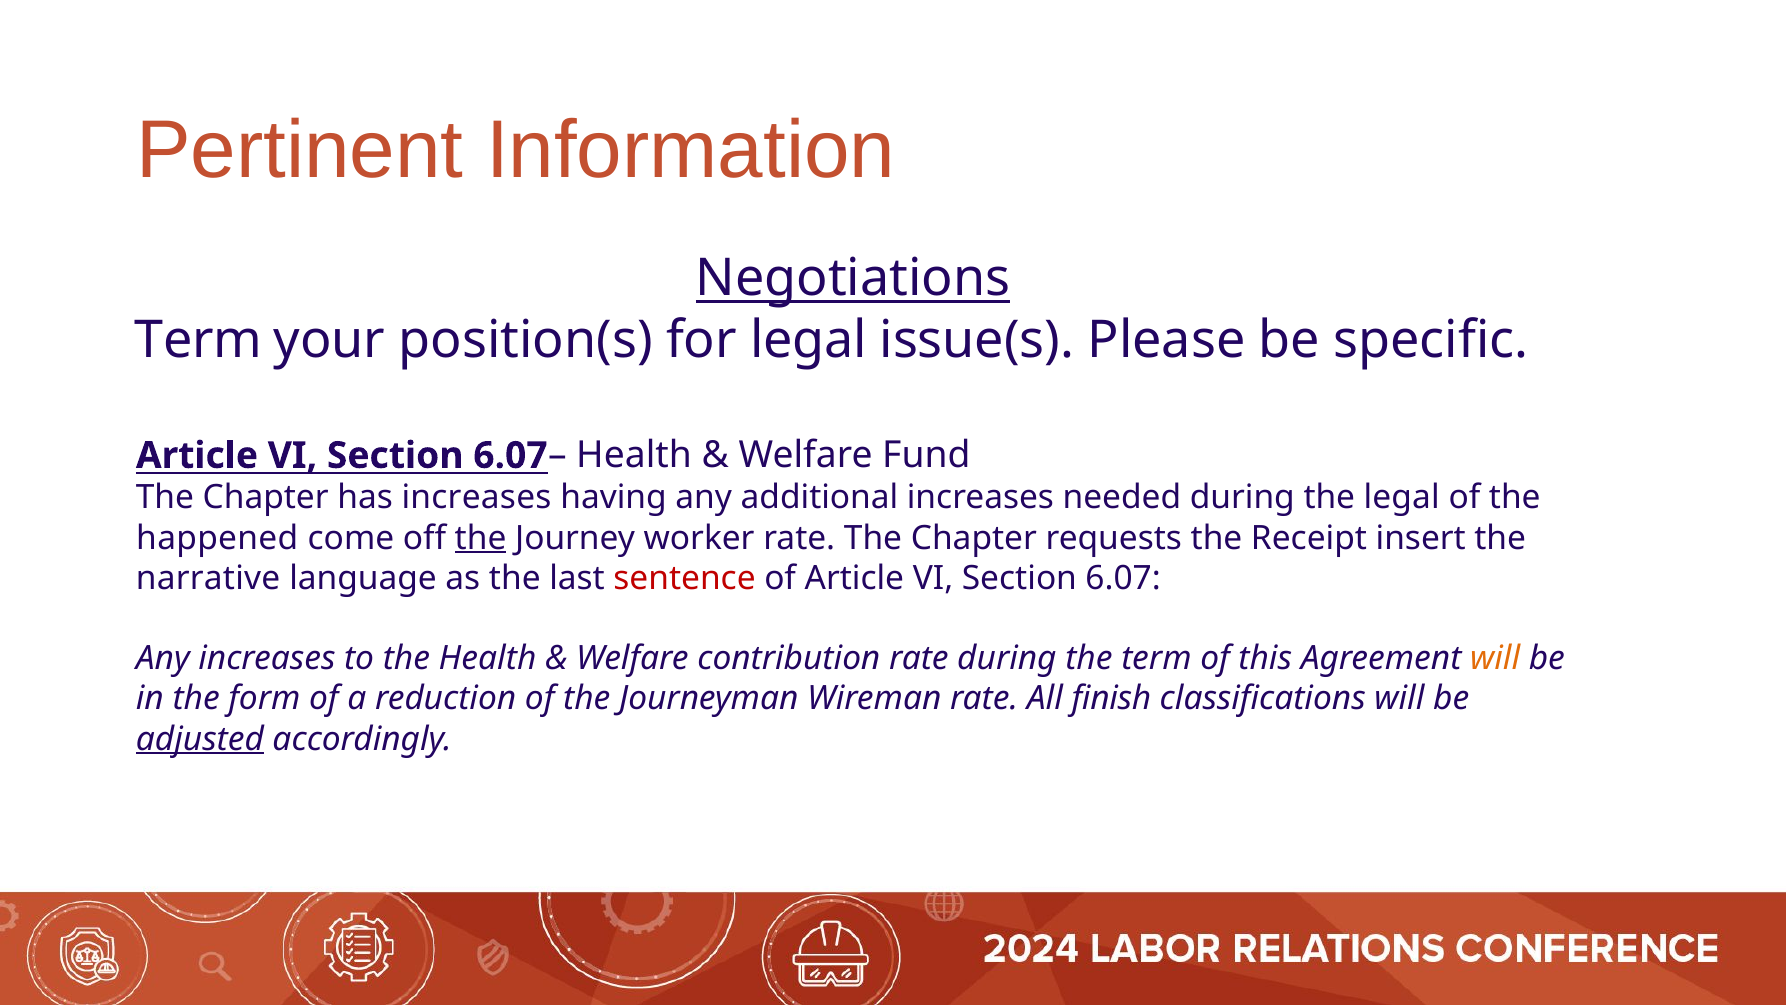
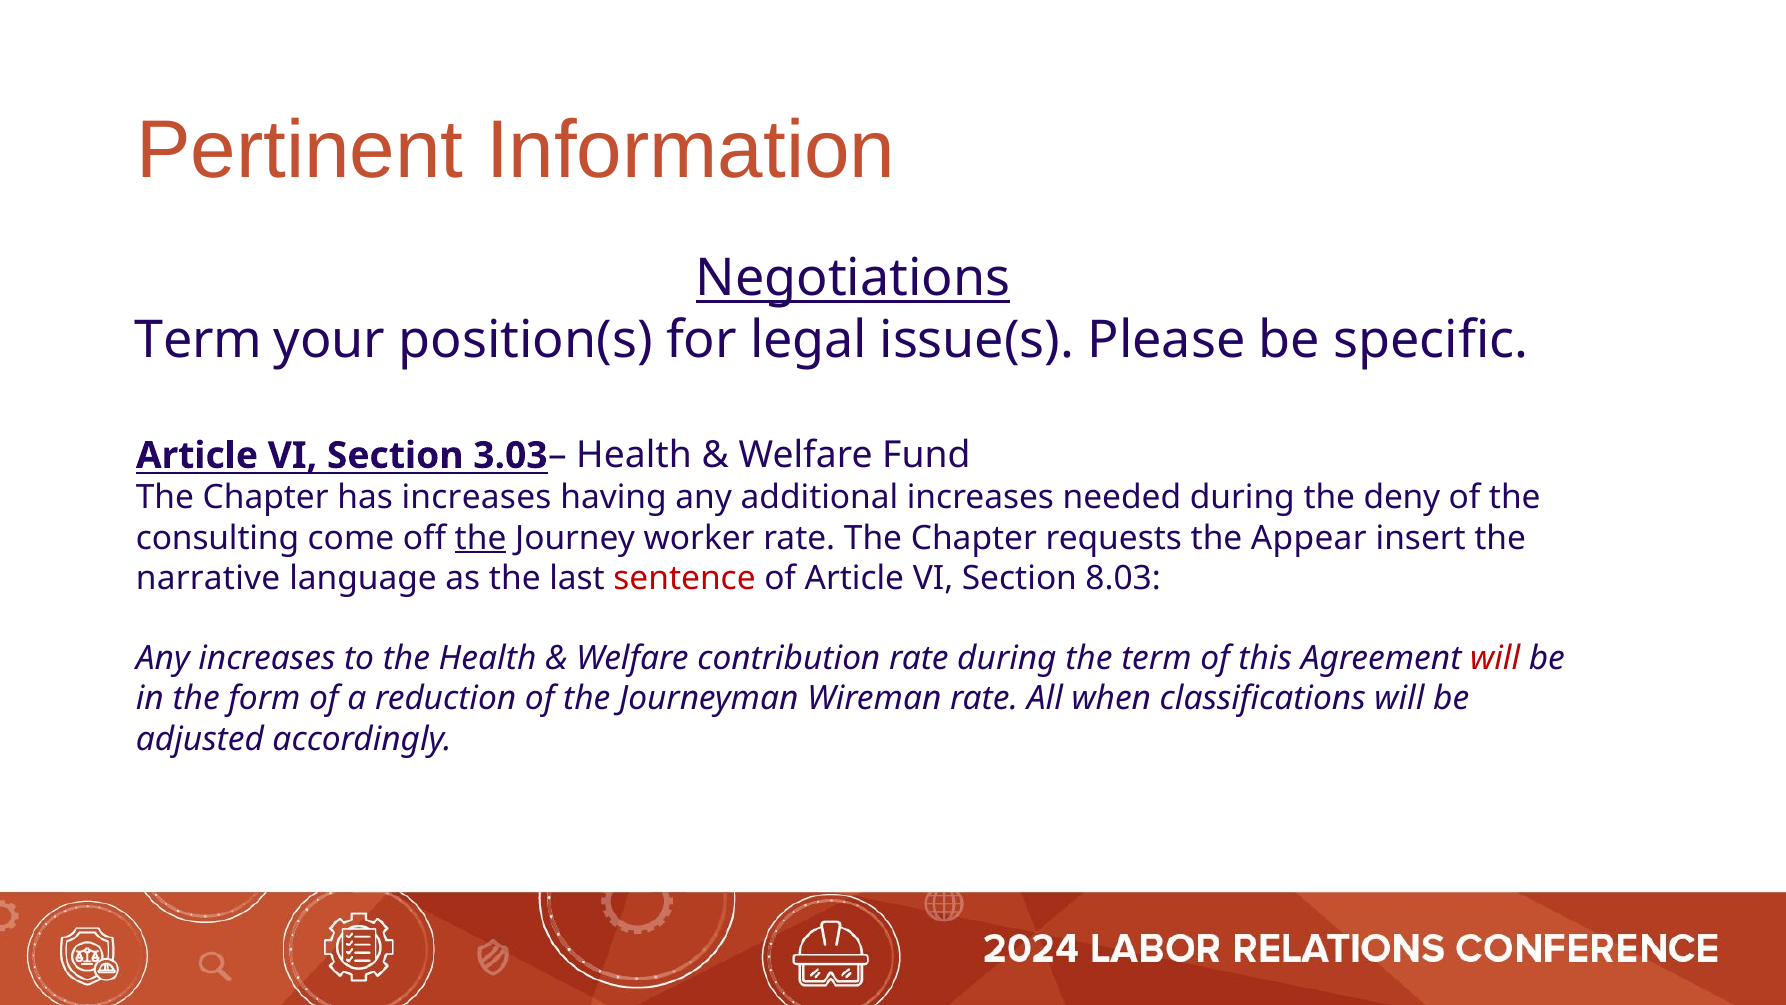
6.07: 6.07 -> 3.03 (510, 455)
the legal: legal -> deny (1402, 498)
happened: happened -> consulting (218, 538)
Receipt: Receipt -> Appear (1309, 538)
6.07: 6.07 -> 8.03 (1123, 578)
will colour: orange -> red (1495, 658)
finish: finish -> when (1111, 699)
adjusted underline: present -> none (200, 739)
